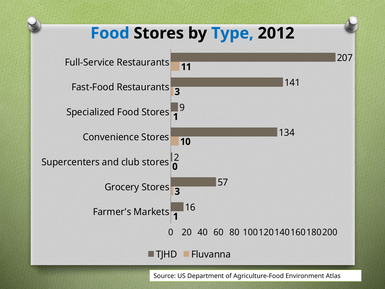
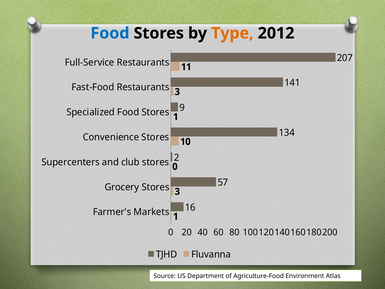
Type colour: blue -> orange (232, 33)
